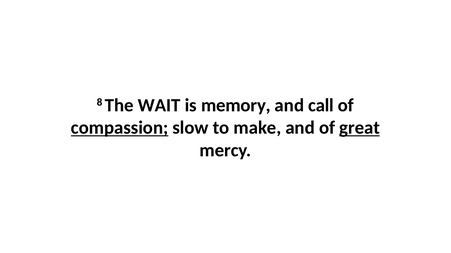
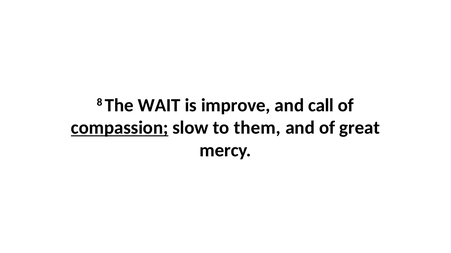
memory: memory -> improve (236, 106)
make: make -> them (257, 128)
great underline: present -> none (360, 128)
